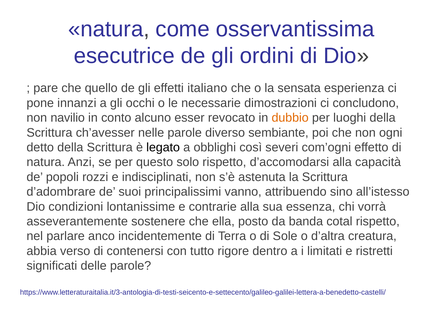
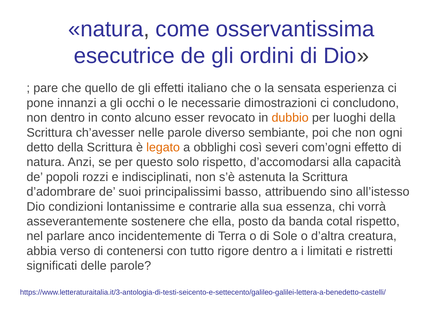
non navilio: navilio -> dentro (68, 118)
legato colour: black -> orange (163, 147)
vanno: vanno -> basso (243, 191)
